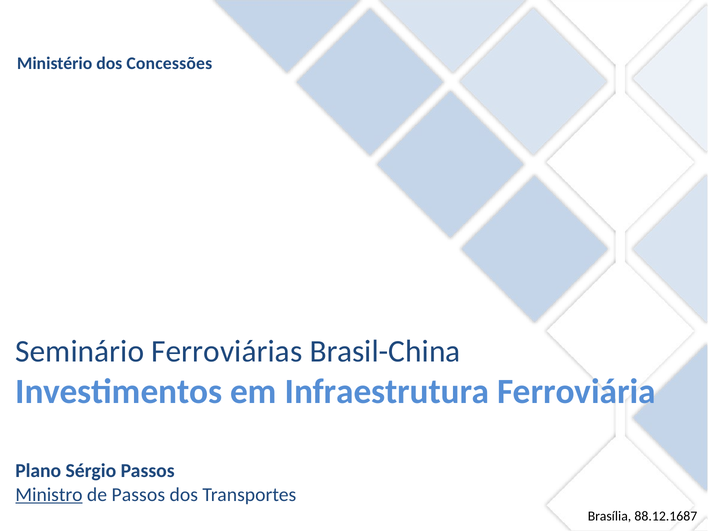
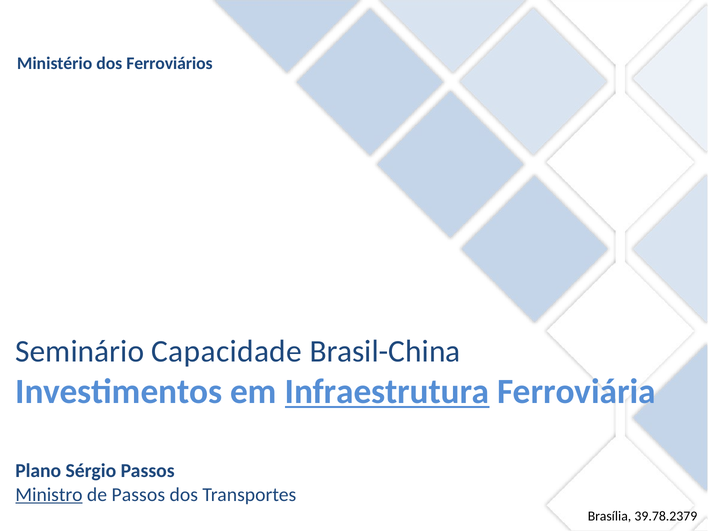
Concessões: Concessões -> Ferroviários (169, 63)
Ferroviárias: Ferroviárias -> Capacidade (227, 351)
Infraestrutura underline: none -> present (387, 392)
88.12.1687: 88.12.1687 -> 39.78.2379 (666, 516)
